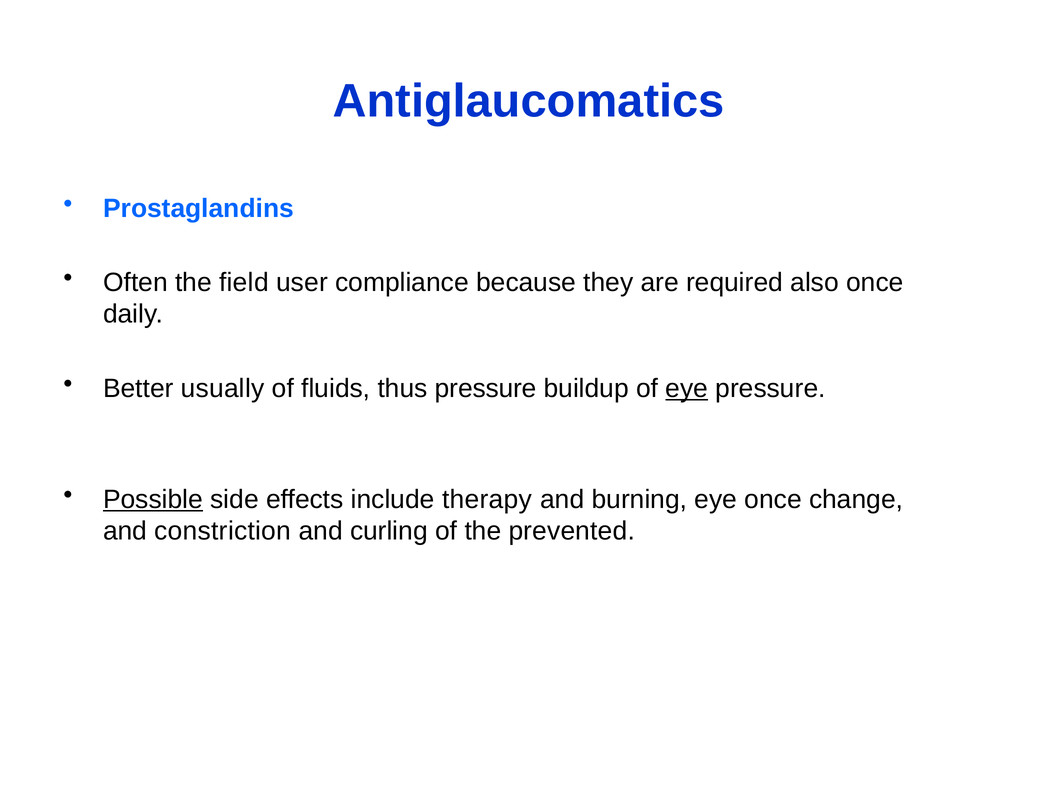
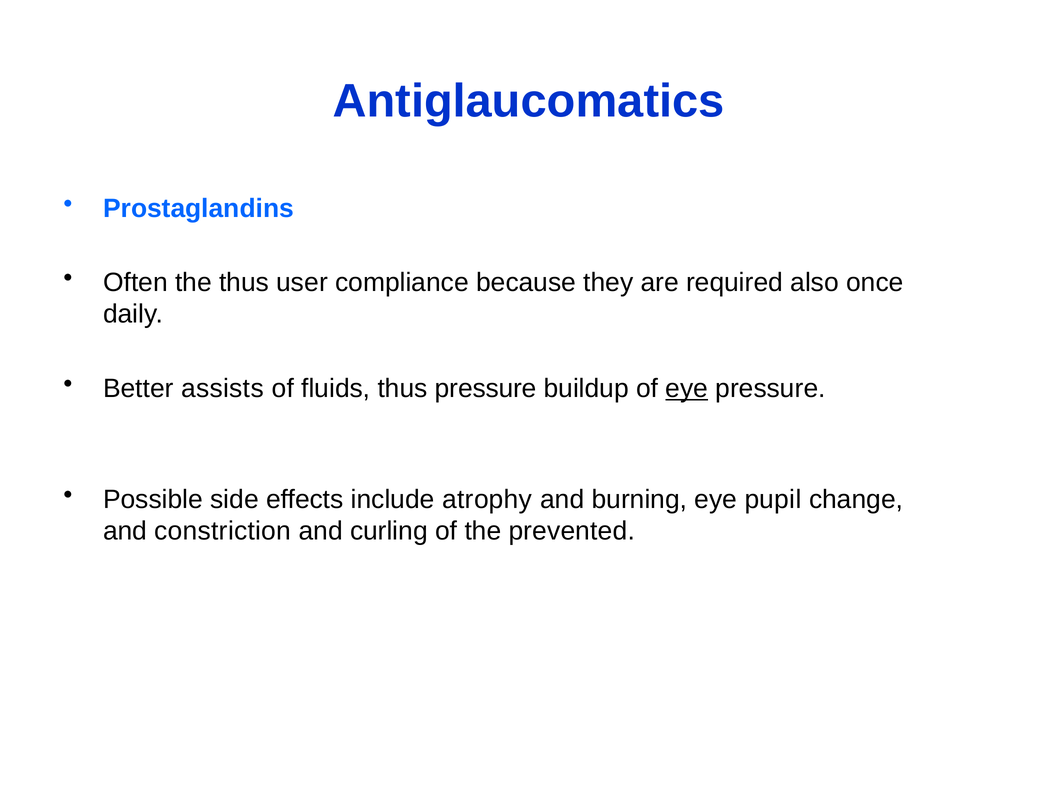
the field: field -> thus (244, 282)
usually: usually -> assists (223, 388)
Possible underline: present -> none (153, 499)
therapy: therapy -> atrophy (487, 499)
eye once: once -> pupil (773, 499)
